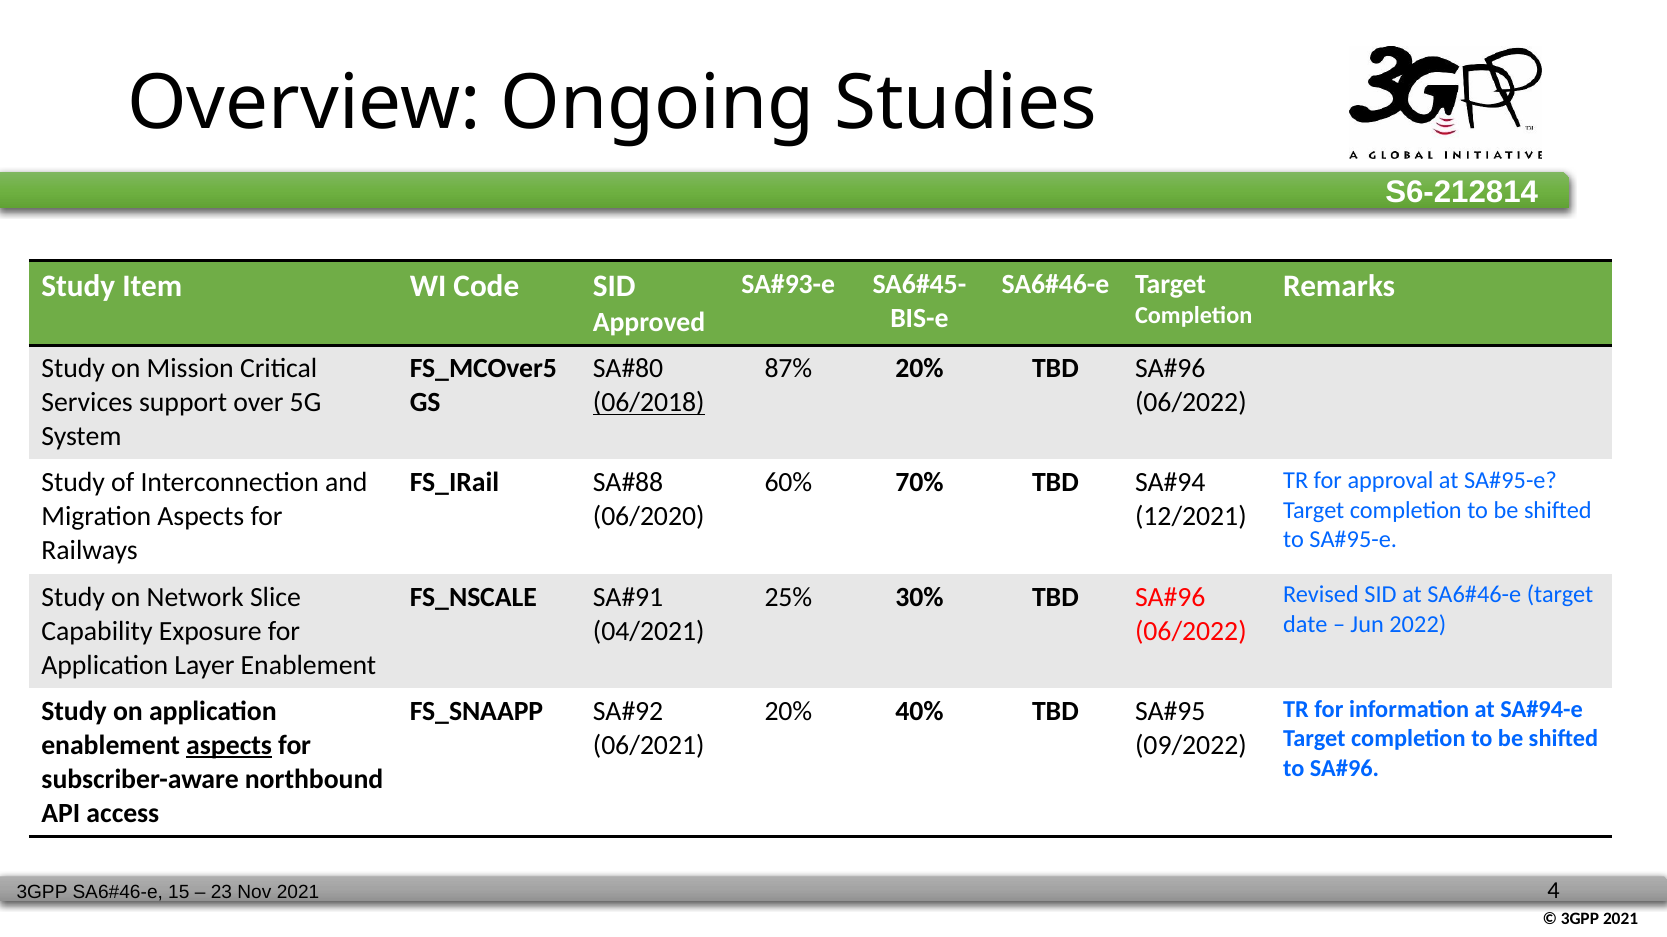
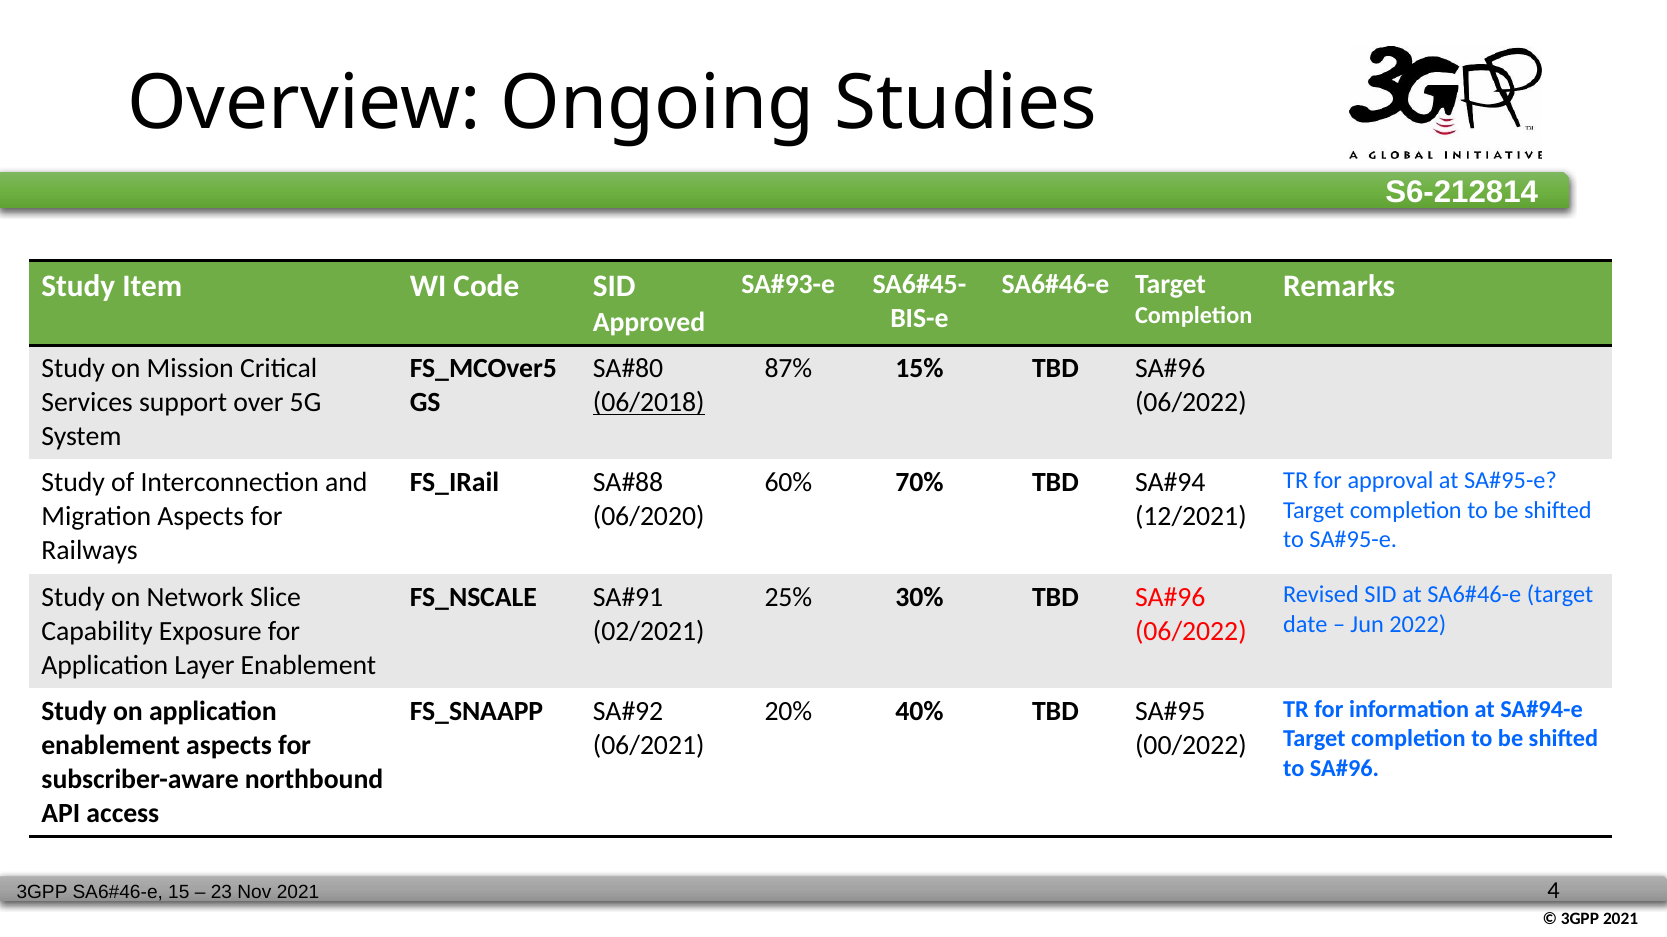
87% 20%: 20% -> 15% (920, 369)
04/2021: 04/2021 -> 02/2021 (649, 631)
aspects underline: present -> none (229, 746)
09/2022: 09/2022 -> 00/2022 (1191, 746)
